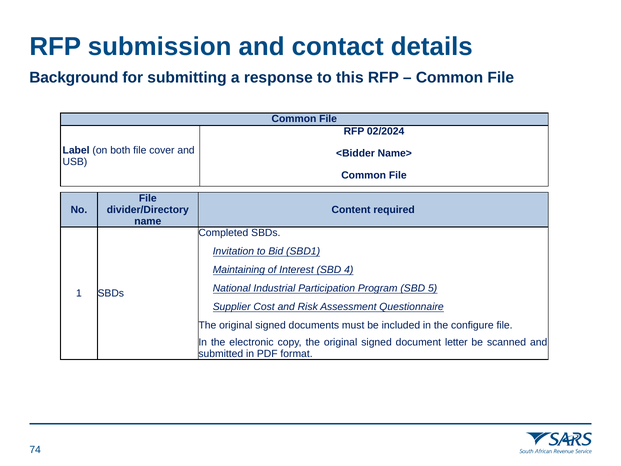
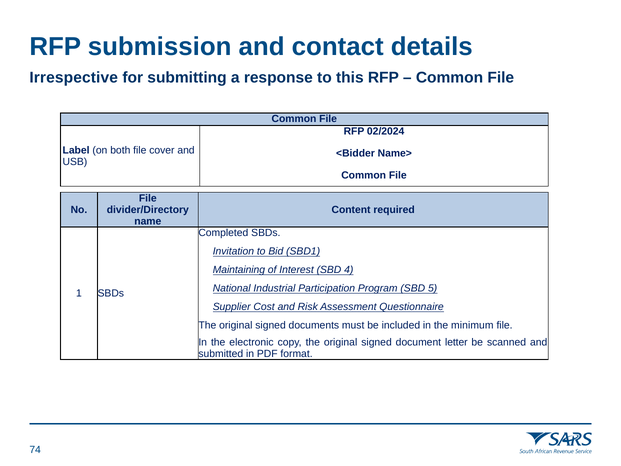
Background: Background -> Irrespective (74, 77)
configure: configure -> minimum (472, 325)
